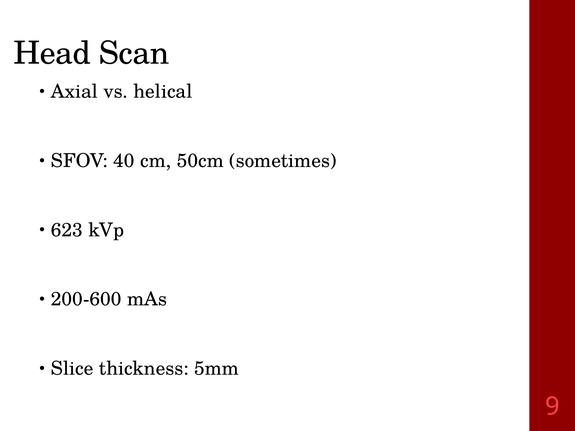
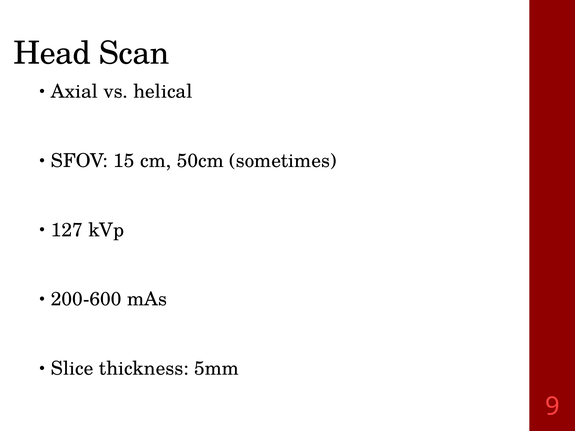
40: 40 -> 15 (124, 161)
623: 623 -> 127 (67, 230)
